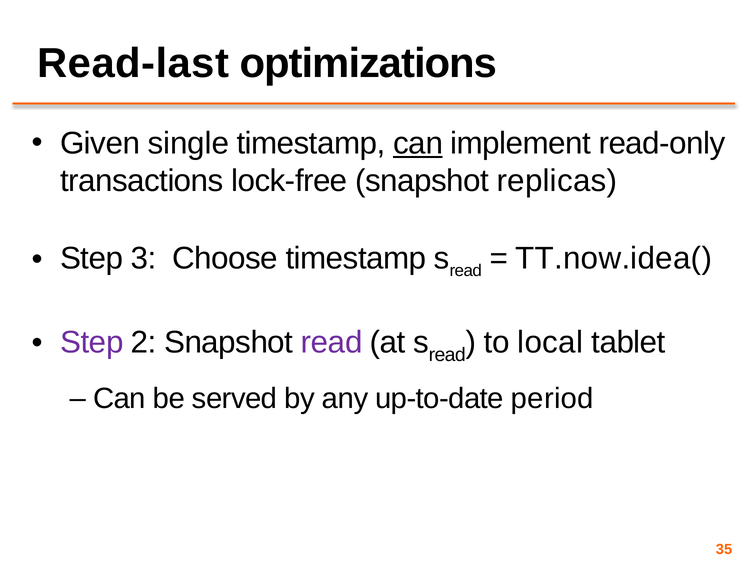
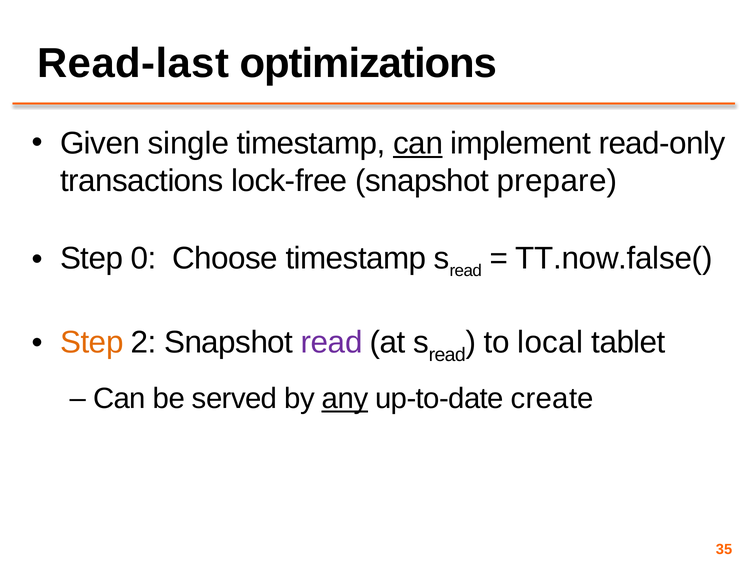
replicas: replicas -> prepare (557, 181)
3: 3 -> 0 (144, 259)
TT.now.idea(: TT.now.idea( -> TT.now.false( (614, 259)
Step colour: purple -> orange (92, 343)
any underline: none -> present (345, 399)
period: period -> create (552, 399)
